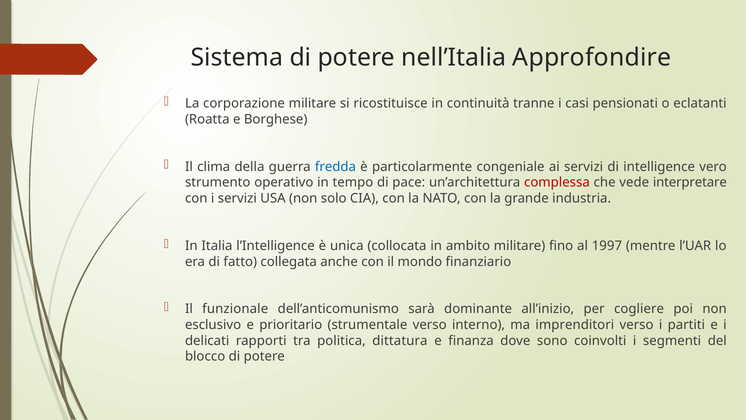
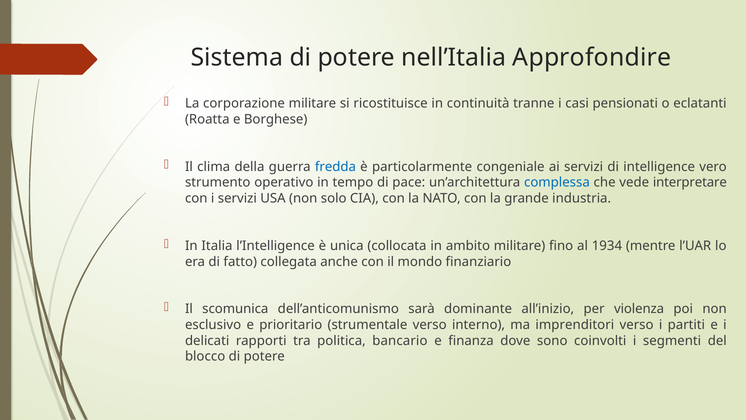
complessa colour: red -> blue (557, 182)
1997: 1997 -> 1934 (607, 246)
funzionale: funzionale -> scomunica (235, 309)
cogliere: cogliere -> violenza (639, 309)
dittatura: dittatura -> bancario (400, 340)
